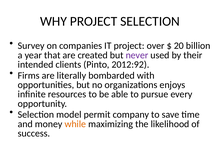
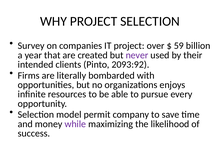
20: 20 -> 59 (179, 46)
2012:92: 2012:92 -> 2093:92 (130, 65)
while colour: orange -> purple (75, 124)
